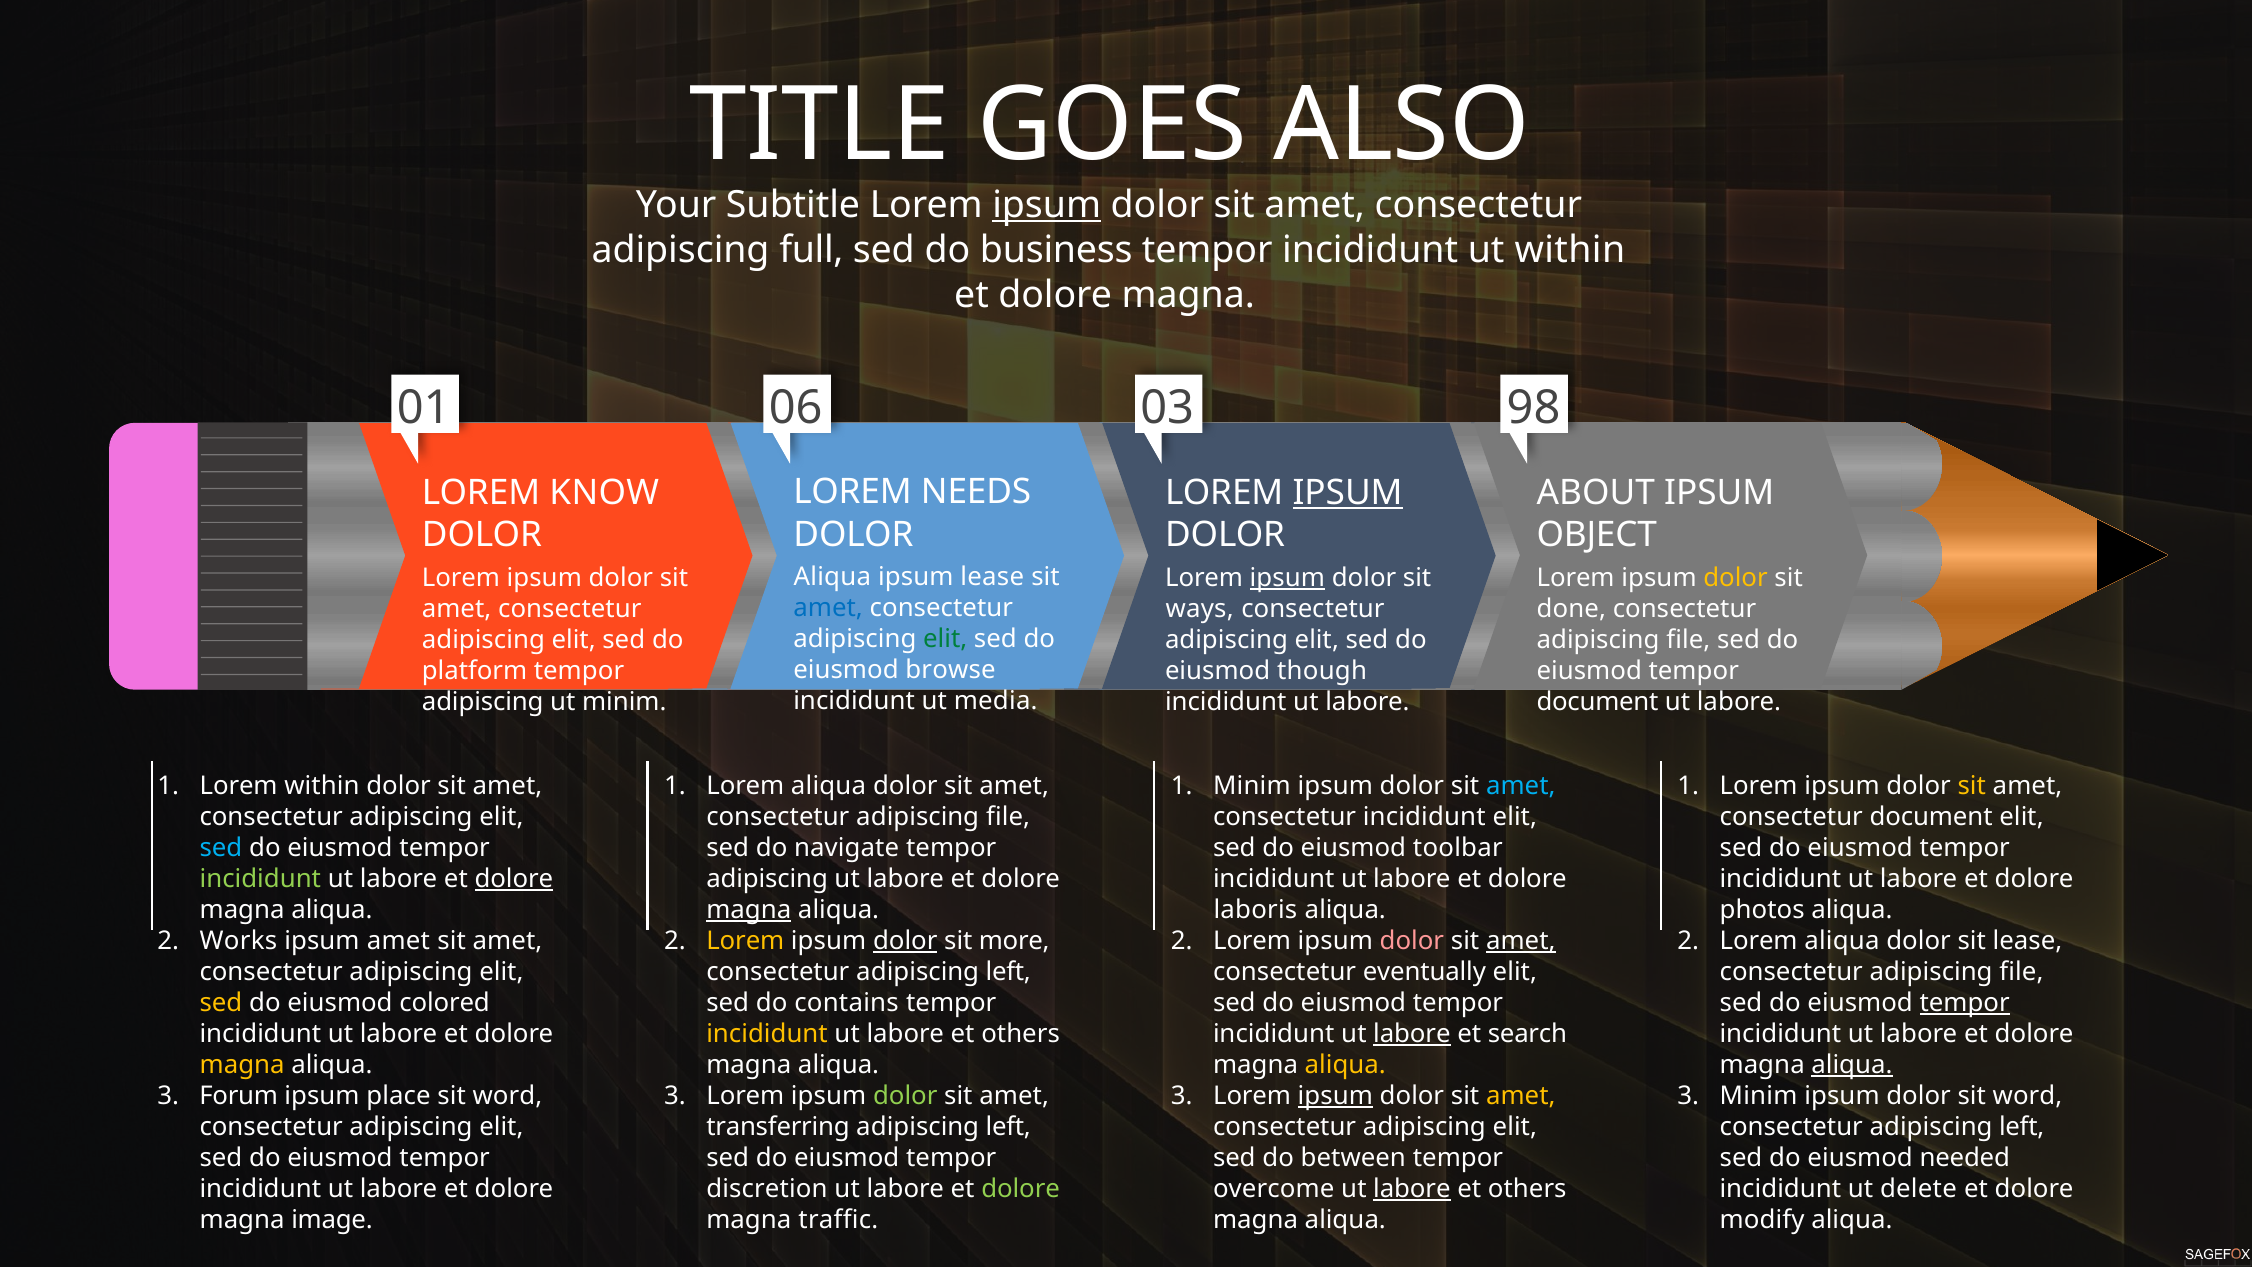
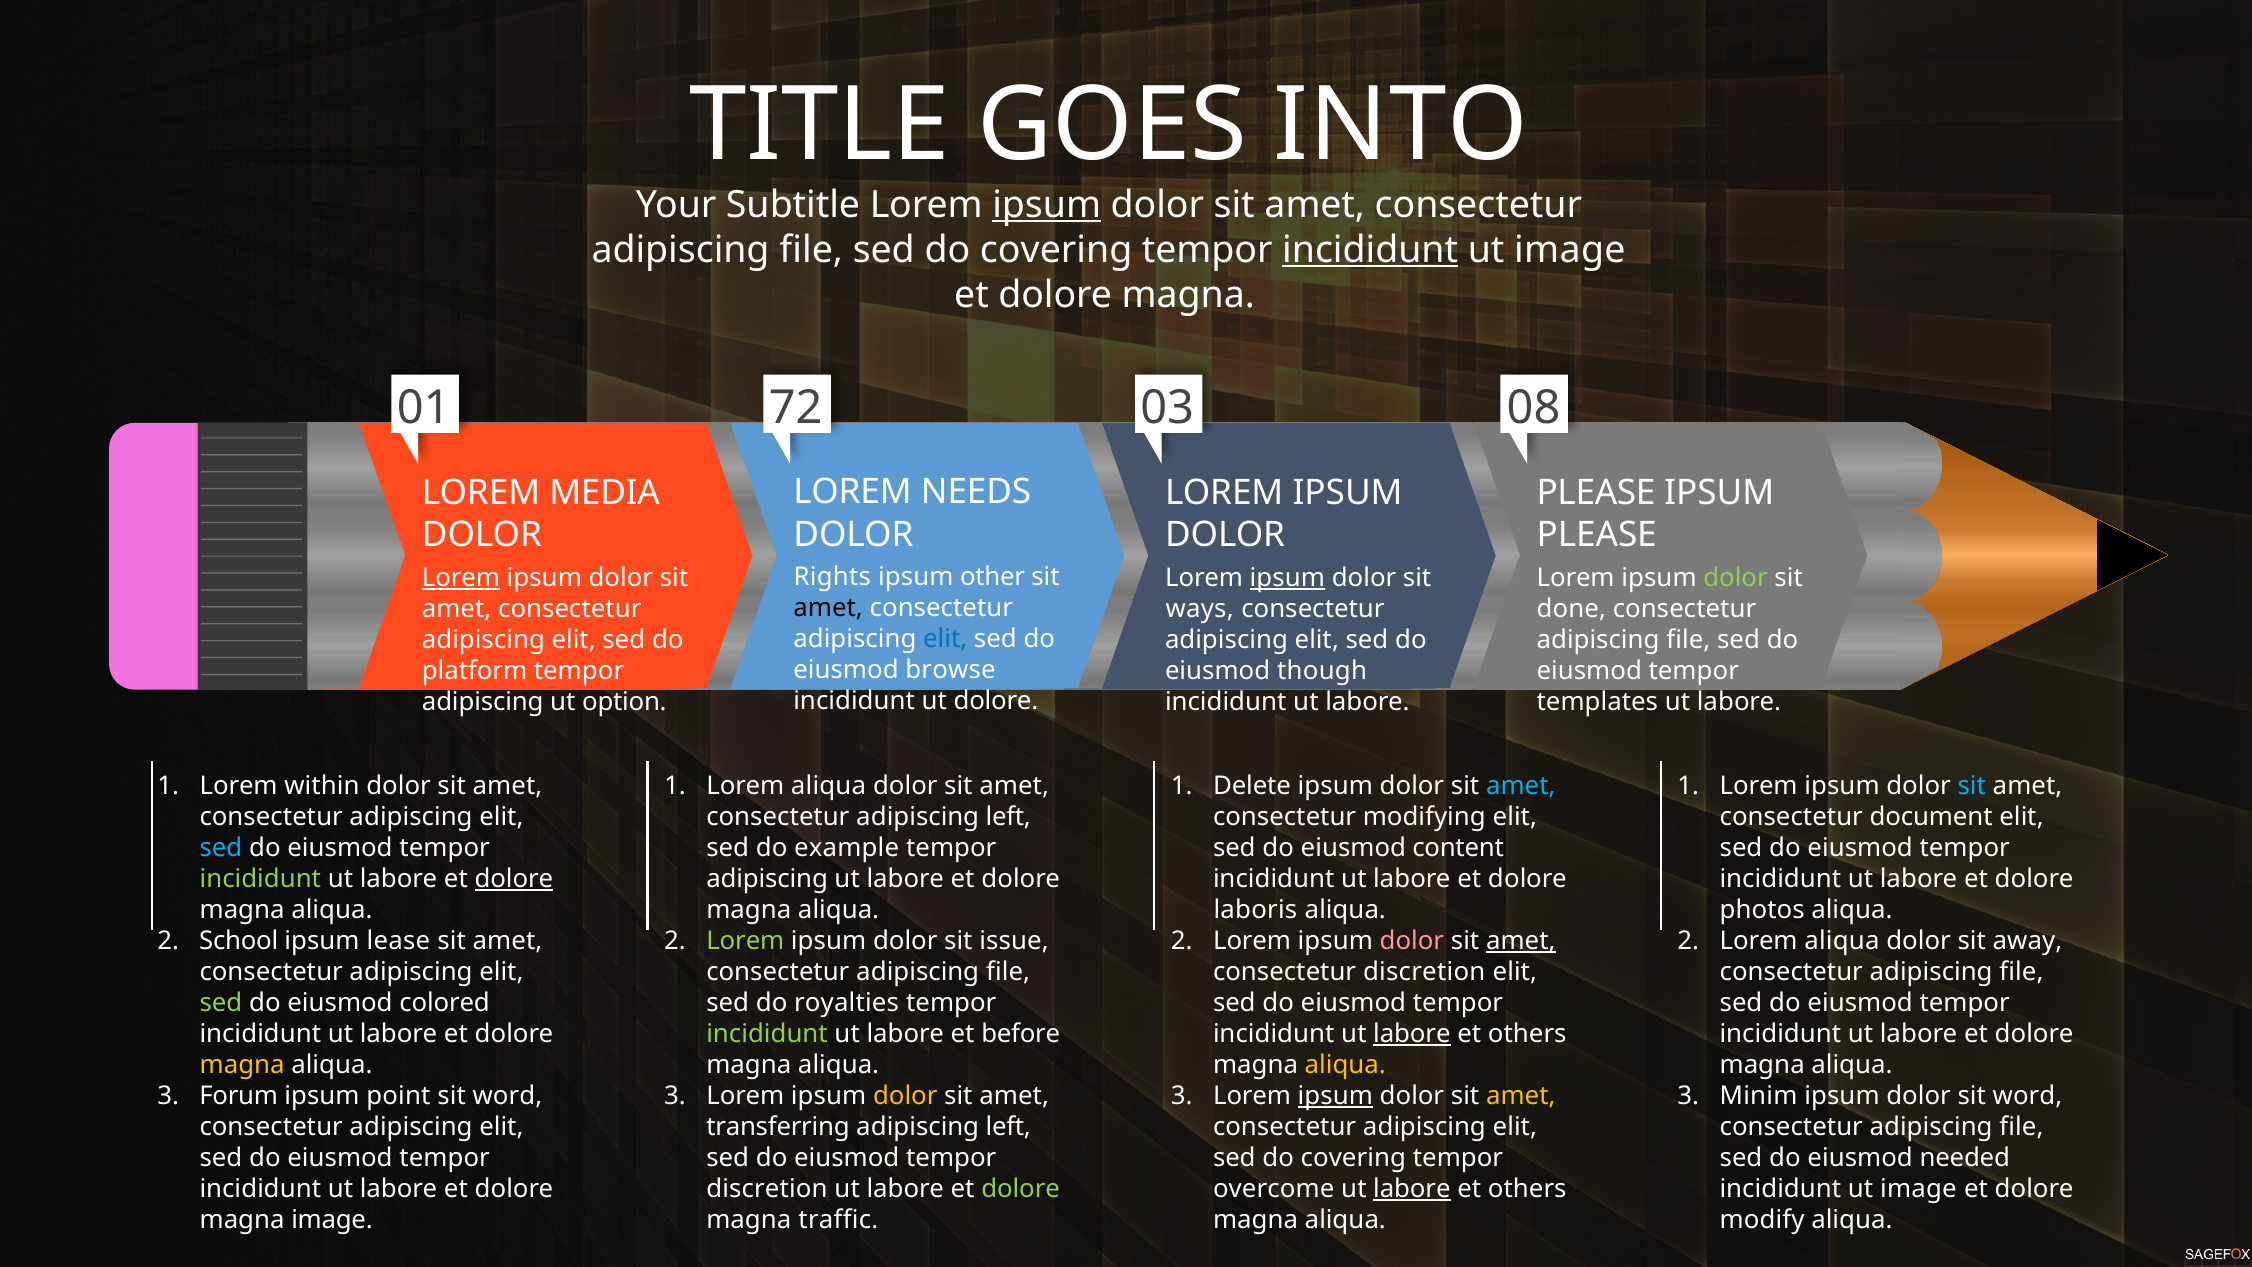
ALSO: ALSO -> INTO (1401, 125)
full: full -> file (811, 250)
business: business -> covering (1056, 250)
incididunt underline: none -> present (1370, 250)
within: within -> image (1570, 250)
06: 06 -> 72 (796, 408)
98: 98 -> 08 (1534, 408)
KNOW: KNOW -> MEDIA (605, 493)
IPSUM underline: present -> none (1348, 493)
ABOUT: ABOUT -> PLEASE (1596, 493)
OBJECT: OBJECT -> PLEASE (1597, 535)
Aliqua: Aliqua -> Rights (832, 577)
ipsum lease: lease -> other (993, 577)
Lorem underline: none -> present (461, 578)
dolor colour: yellow -> light green (1736, 578)
amet colour: blue -> black (828, 608)
elit colour: green -> blue (945, 639)
ut media: media -> dolore (996, 701)
ut minim: minim -> option (624, 702)
document: document -> templates (1597, 702)
Minim: Minim -> Delete (1252, 786)
sit colour: yellow -> light blue (1972, 786)
file: file -> left (1008, 817)
consectetur incididunt: incididunt -> modifying (1424, 817)
navigate: navigate -> example (847, 848)
toolbar: toolbar -> content (1458, 848)
magna underline: present -> none (749, 910)
Works: Works -> School (239, 941)
ipsum amet: amet -> lease (398, 941)
Lorem colour: yellow -> light green (745, 941)
dolor underline: present -> none (905, 941)
more: more -> issue (1014, 941)
sit lease: lease -> away (2027, 941)
left: left -> file (1008, 971)
consectetur eventually: eventually -> discretion (1424, 971)
sed colour: yellow -> light green (221, 1002)
contains: contains -> royalties (847, 1002)
tempor underline: present -> none (1965, 1002)
incididunt colour: yellow -> light green (767, 1033)
others: others -> before (1021, 1033)
search: search -> others (1527, 1033)
aliqua underline: present -> none (1852, 1064)
place: place -> point (398, 1095)
dolor colour: light green -> yellow (905, 1095)
left: left -> file (2021, 1126)
between: between -> covering (1353, 1157)
delete: delete -> image (1918, 1188)
